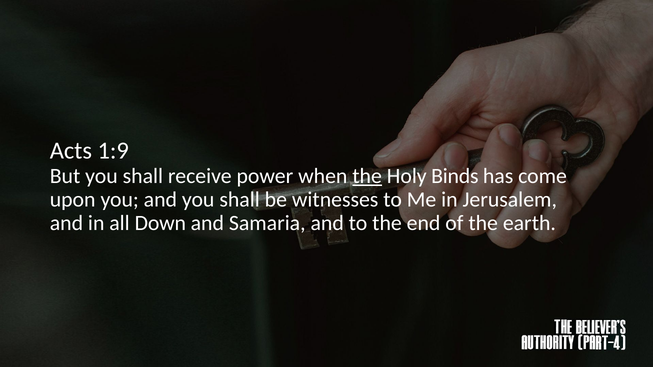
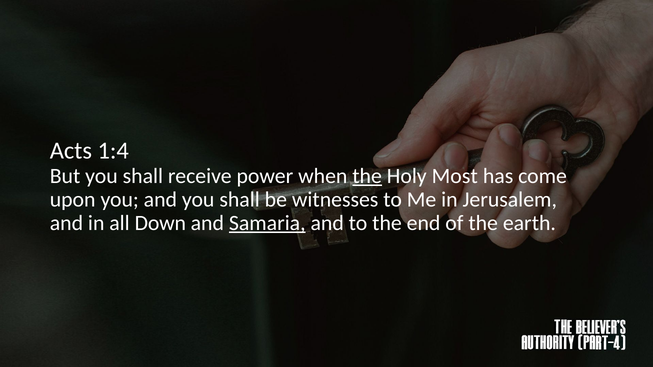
1:9: 1:9 -> 1:4 (113, 151)
Binds: Binds -> Most (455, 176)
Samaria underline: none -> present (267, 223)
